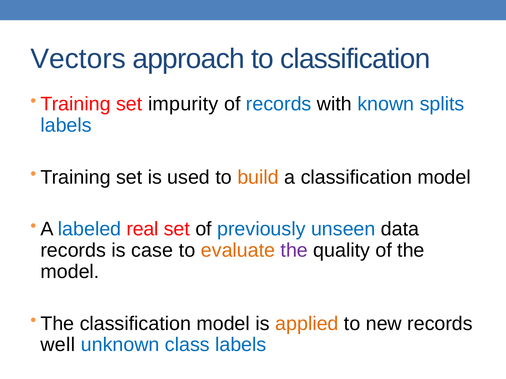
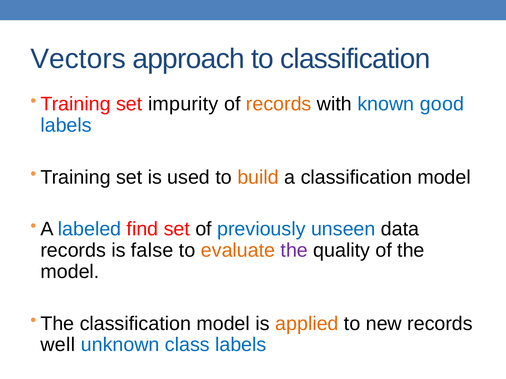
records colour: blue -> orange (279, 104)
splits: splits -> good (442, 104)
real: real -> find (142, 229)
case: case -> false (152, 251)
